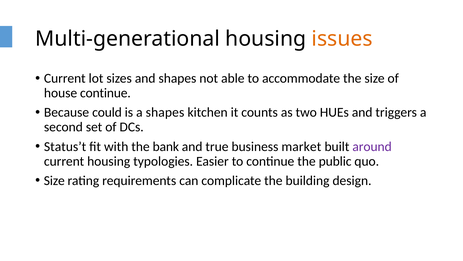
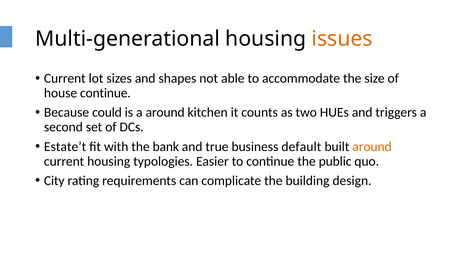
a shapes: shapes -> around (165, 112)
Status’t: Status’t -> Estate’t (65, 146)
market: market -> default (301, 146)
around colour: purple -> orange (372, 146)
Size: Size -> City (54, 180)
